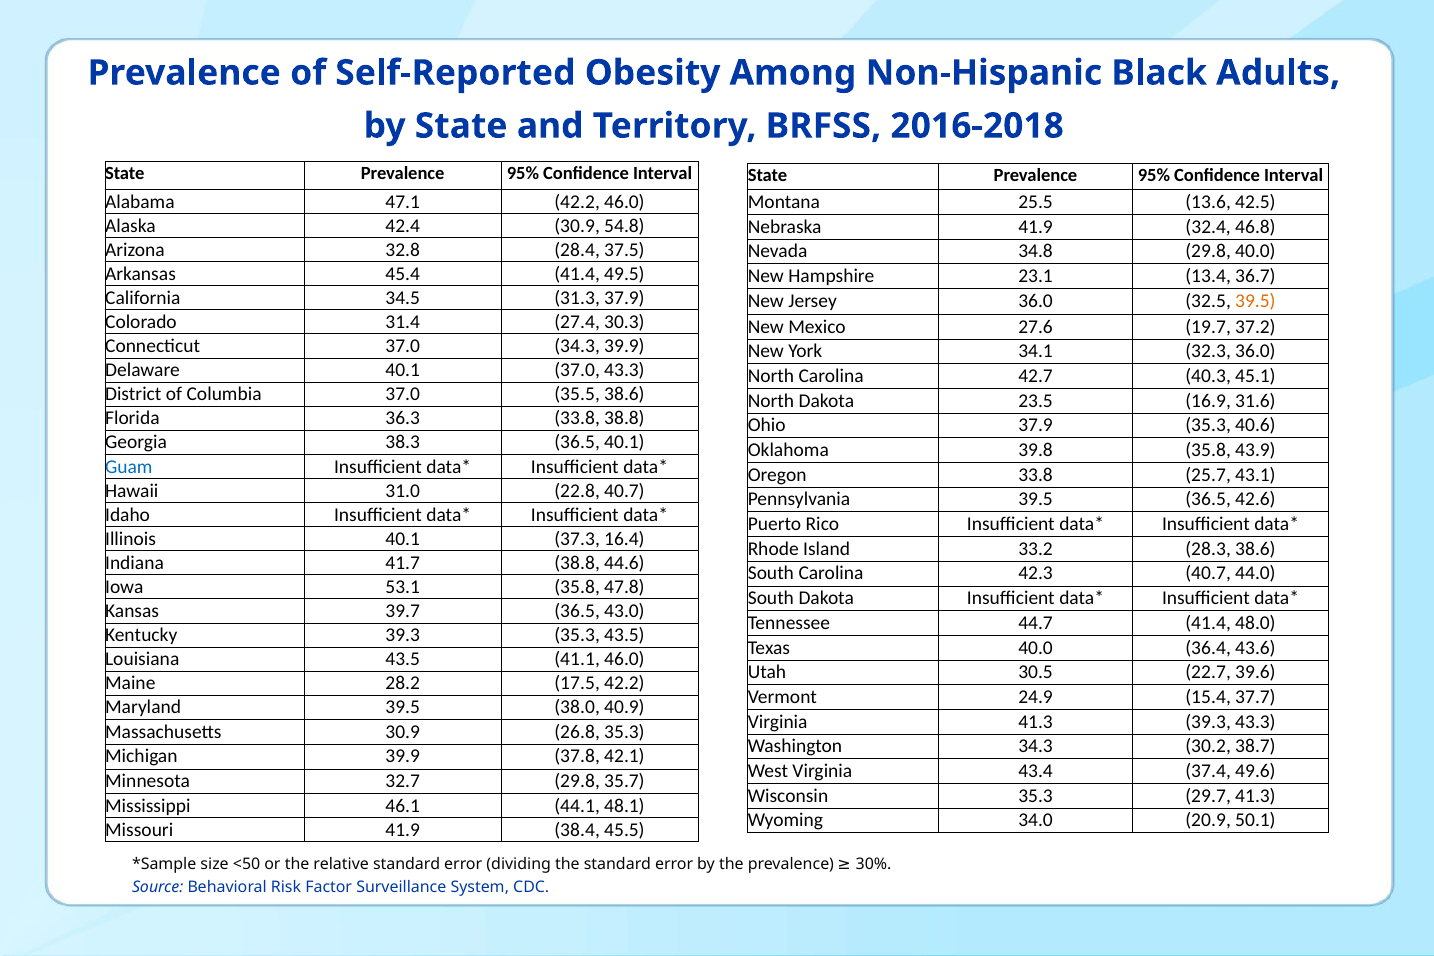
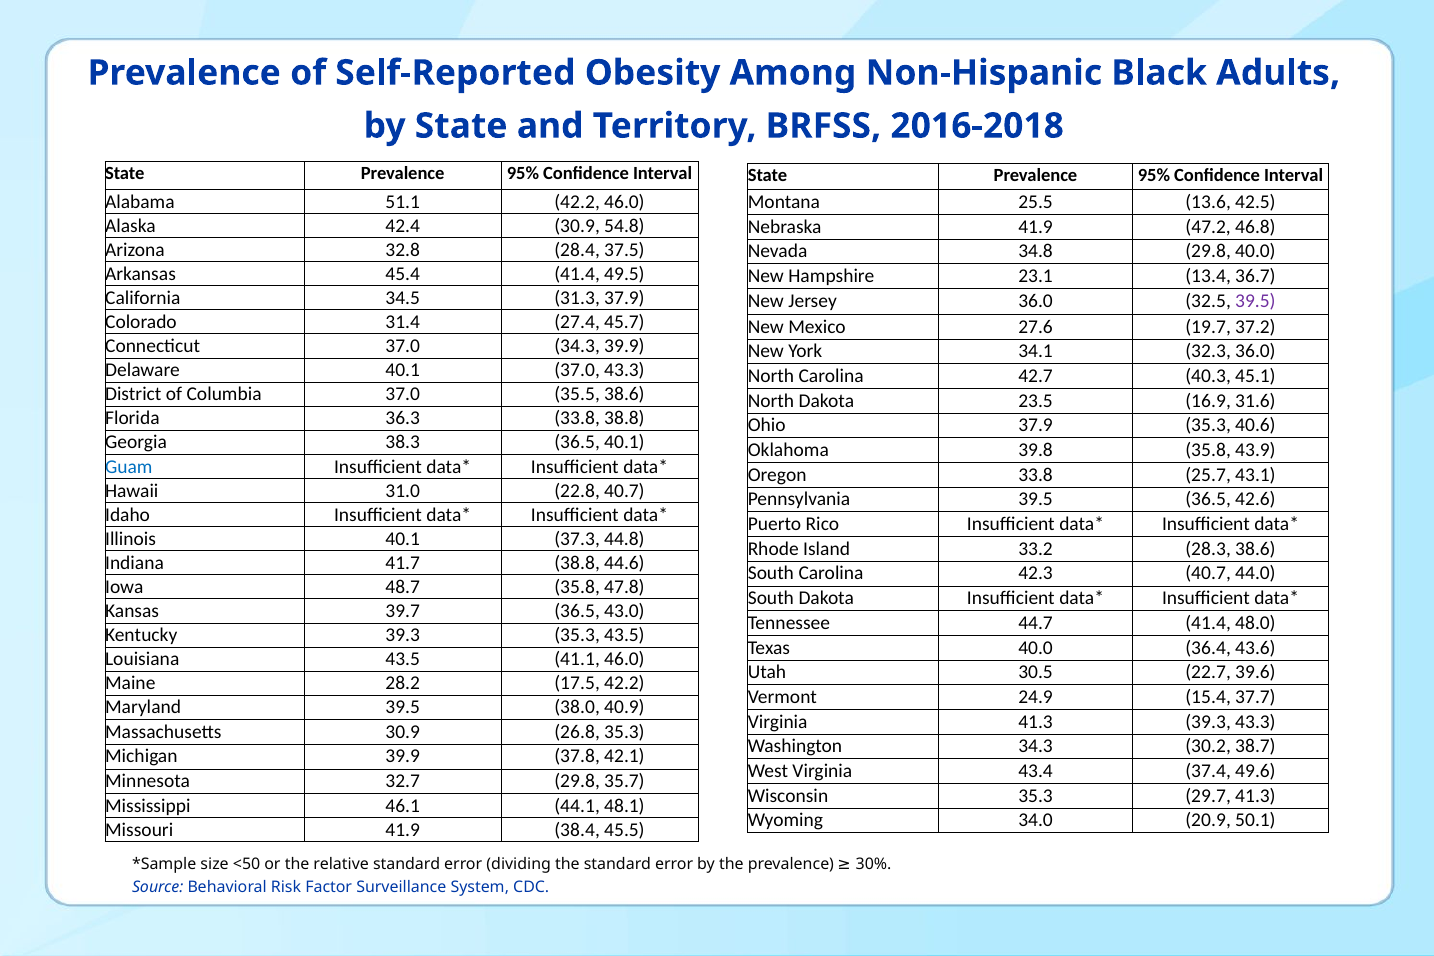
47.1: 47.1 -> 51.1 (403, 202)
32.4: 32.4 -> 47.2 (1208, 227)
39.5 colour: orange -> purple (1255, 301)
30.3: 30.3 -> 45.7 (624, 322)
16.4: 16.4 -> 44.8 (624, 539)
53.1: 53.1 -> 48.7 (403, 587)
